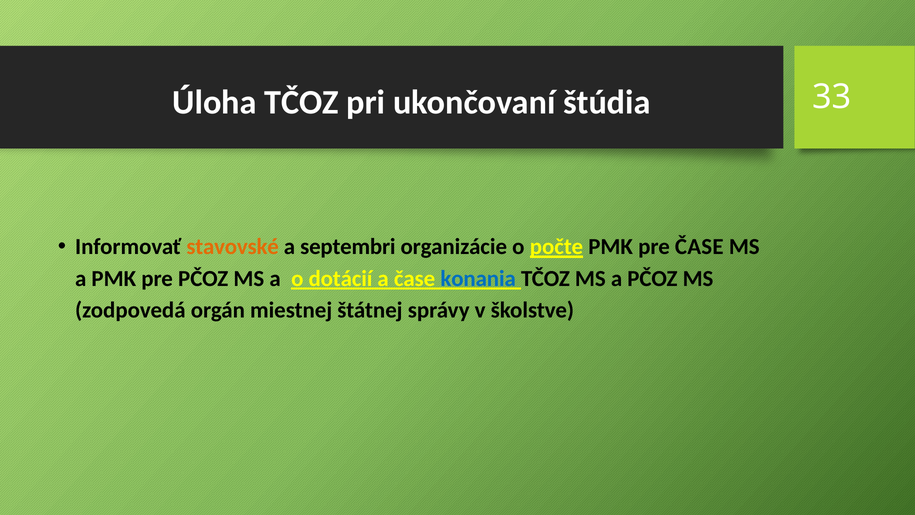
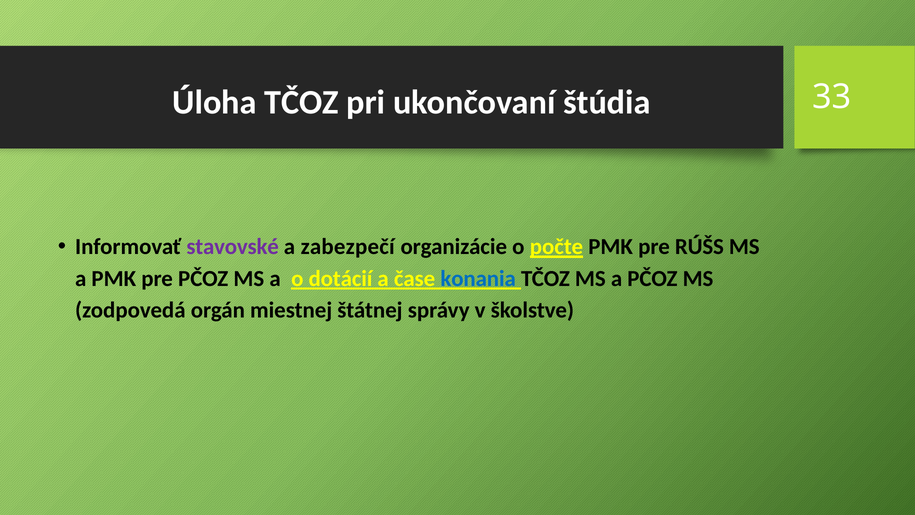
stavovské colour: orange -> purple (233, 247)
septembri: septembri -> zabezpečí (348, 247)
pre ČASE: ČASE -> RÚŠS (699, 247)
